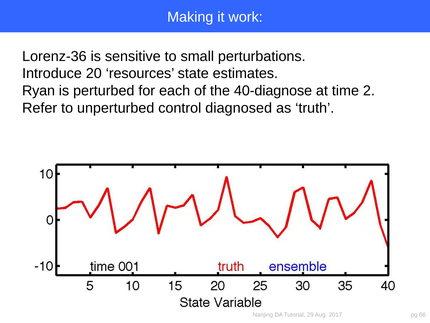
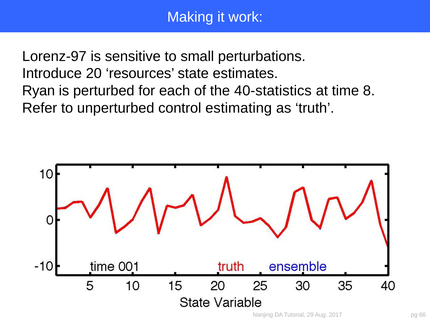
Lorenz-36: Lorenz-36 -> Lorenz-97 (54, 56)
40-diagnose: 40-diagnose -> 40-statistics (273, 91)
2: 2 -> 8 (369, 91)
diagnosed: diagnosed -> estimating (239, 108)
